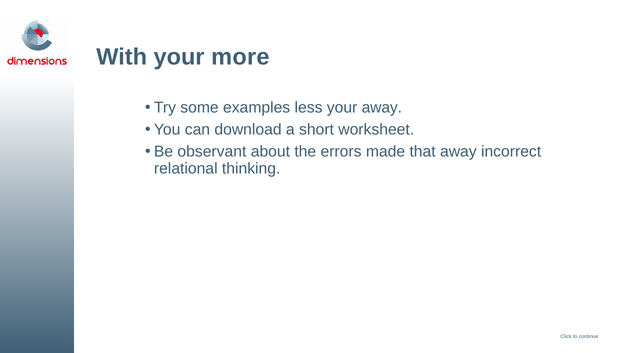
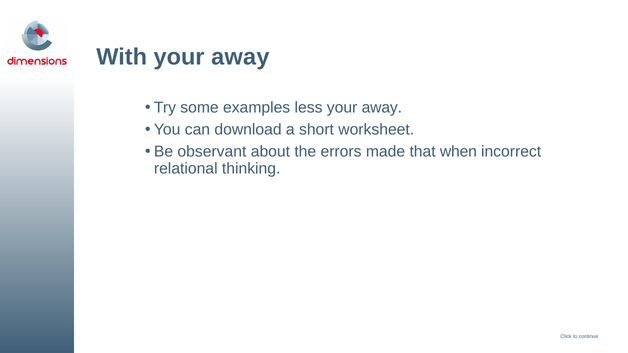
With your more: more -> away (240, 57)
that away: away -> when (458, 152)
